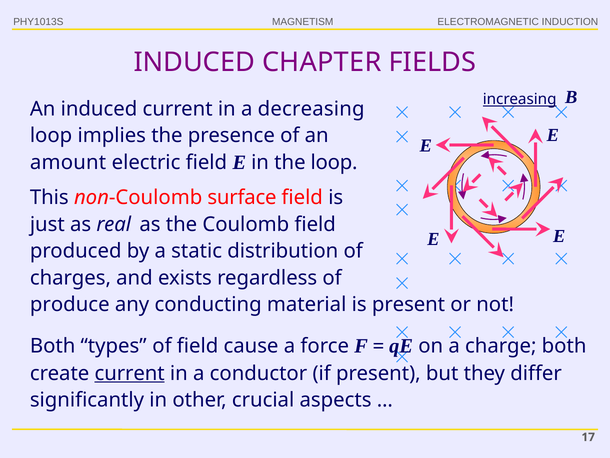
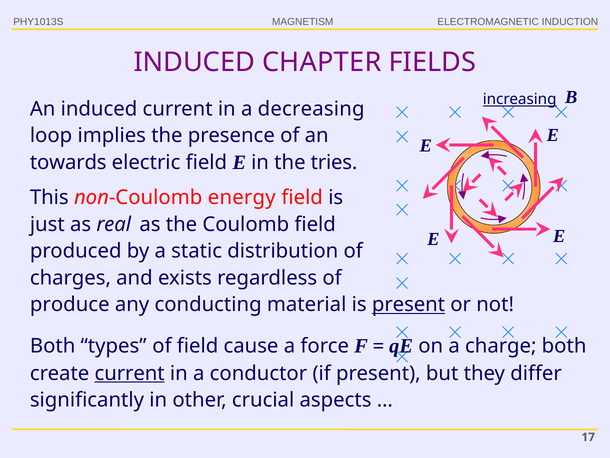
amount: amount -> towards (68, 162)
the loop: loop -> tries (334, 162)
surface: surface -> energy (242, 197)
present underline: none -> present (409, 304)
